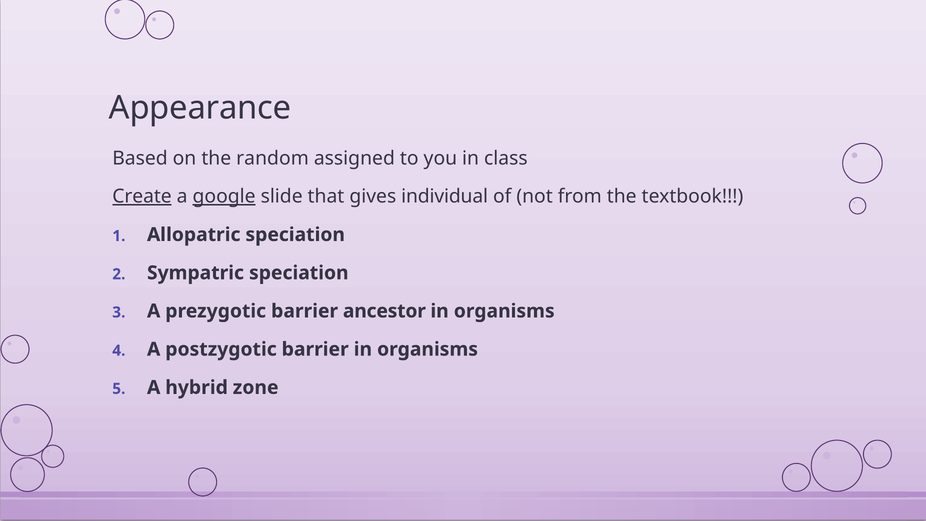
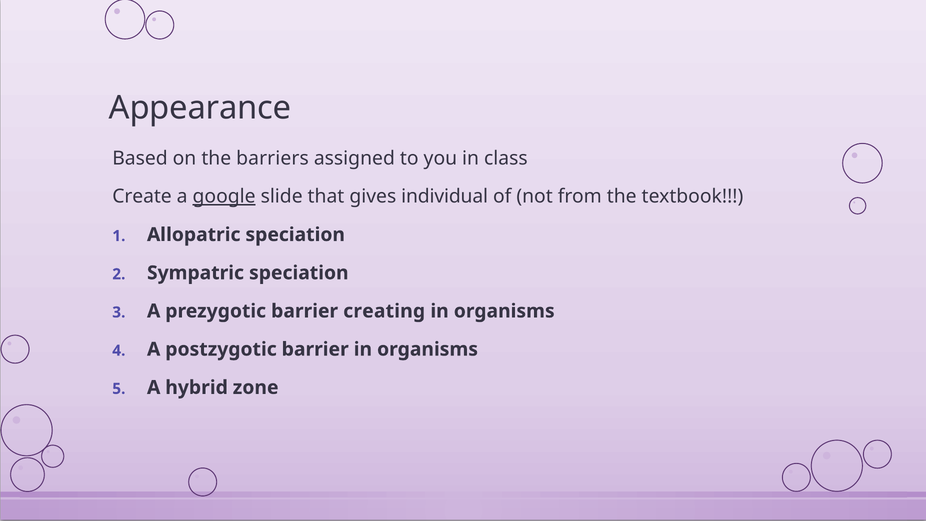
random: random -> barriers (272, 158)
Create underline: present -> none (142, 196)
ancestor: ancestor -> creating (384, 311)
